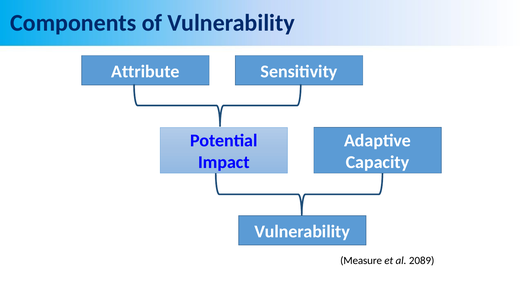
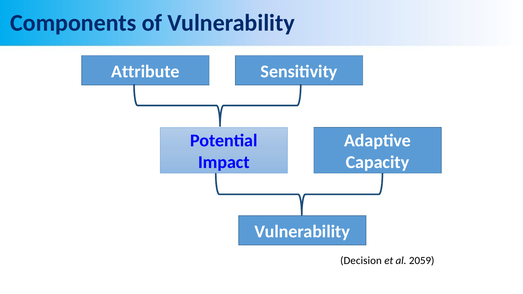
Measure: Measure -> Decision (361, 261)
2089: 2089 -> 2059 (422, 261)
